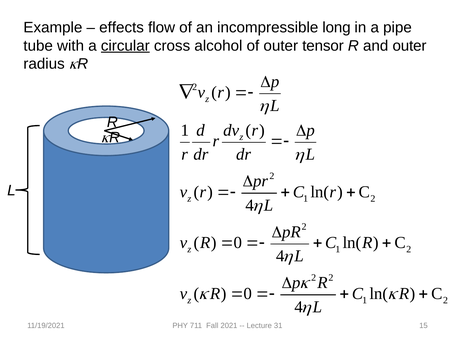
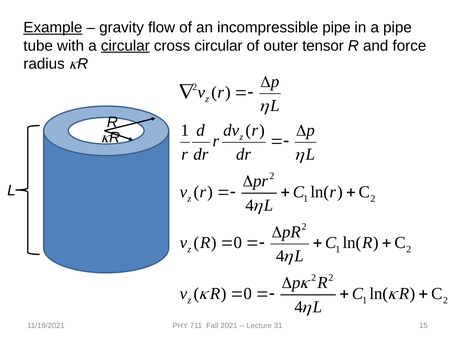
Example underline: none -> present (53, 28)
effects: effects -> gravity (122, 28)
incompressible long: long -> pipe (336, 28)
cross alcohol: alcohol -> circular (218, 46)
and outer: outer -> force (409, 46)
